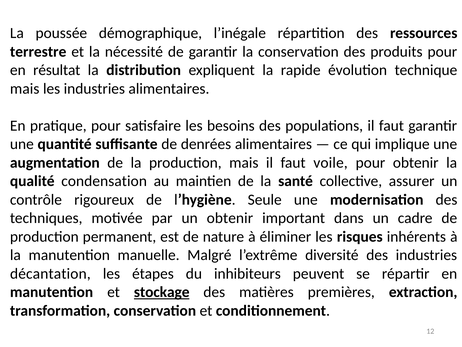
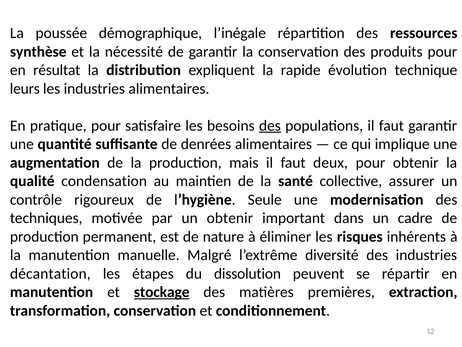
terrestre: terrestre -> synthèse (38, 52)
mais: mais -> leurs (25, 88)
des underline: none -> present (270, 125)
voile: voile -> deux (331, 162)
inhibiteurs: inhibiteurs -> dissolution (247, 273)
